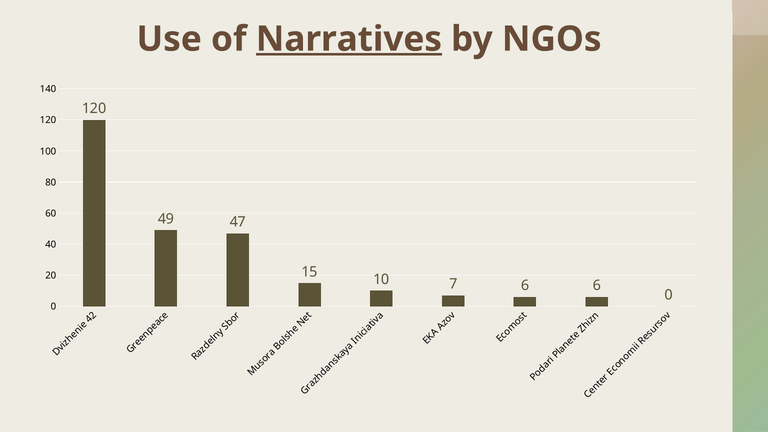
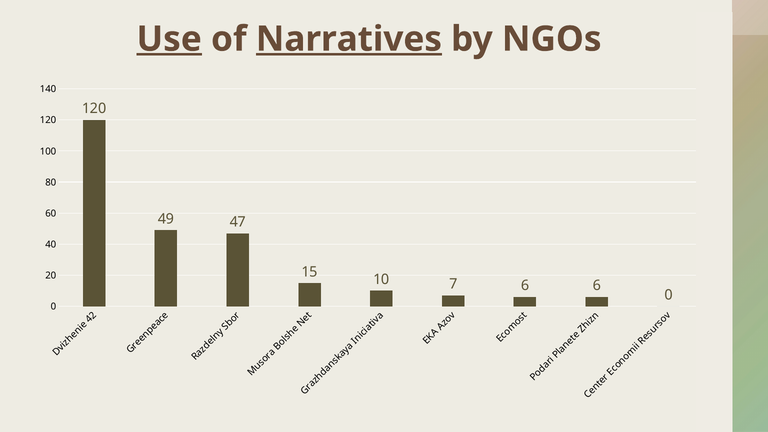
Use underline: none -> present (169, 39)
